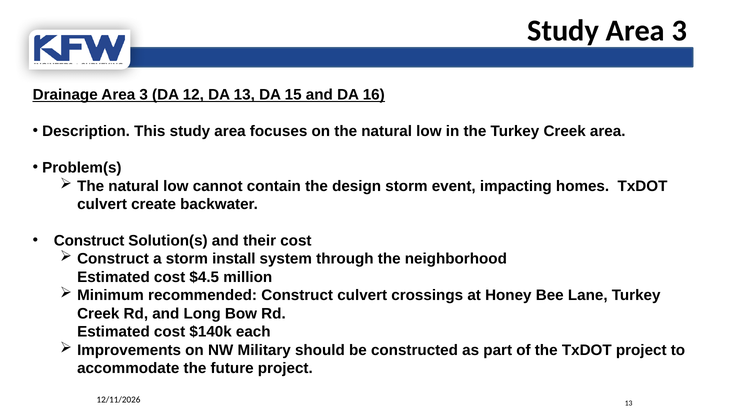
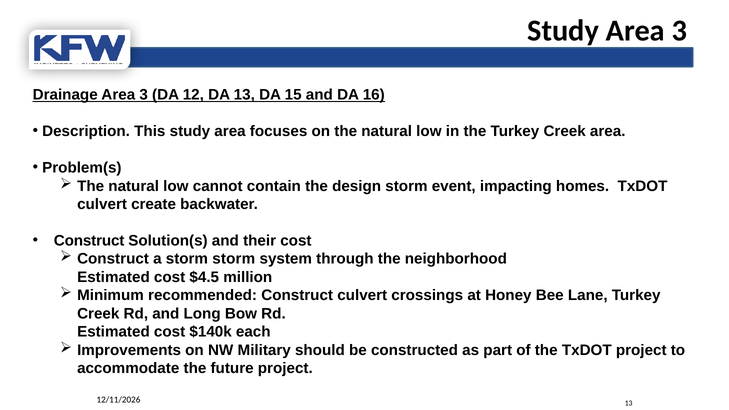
storm install: install -> storm (234, 259)
